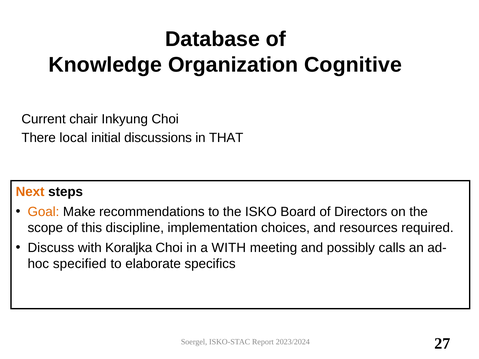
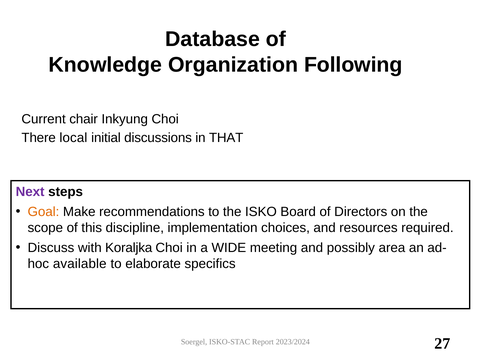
Cognitive: Cognitive -> Following (353, 65)
Next colour: orange -> purple (30, 192)
a WITH: WITH -> WIDE (229, 248)
calls: calls -> area (392, 248)
specified: specified -> available (80, 264)
